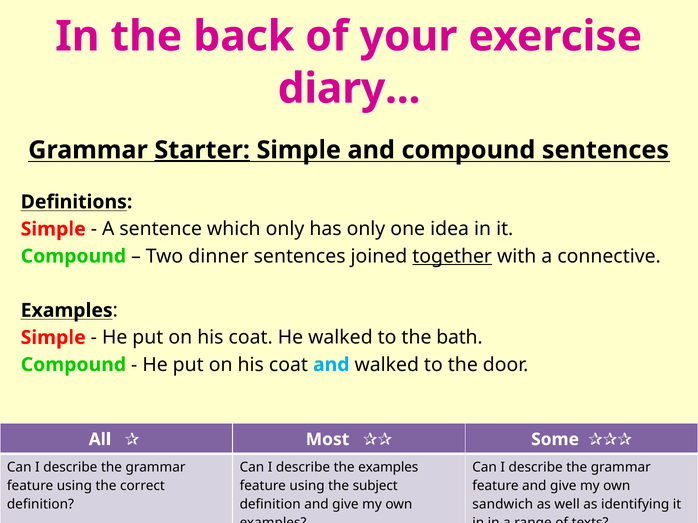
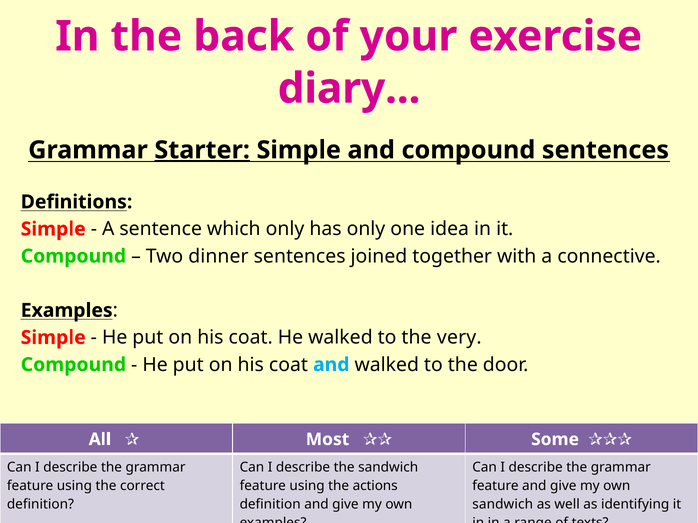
together underline: present -> none (452, 256)
bath: bath -> very (459, 338)
the examples: examples -> sandwich (388, 468)
subject: subject -> actions (375, 486)
